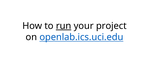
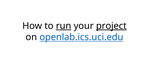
project underline: none -> present (111, 26)
